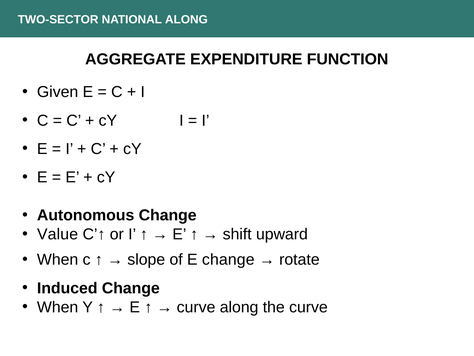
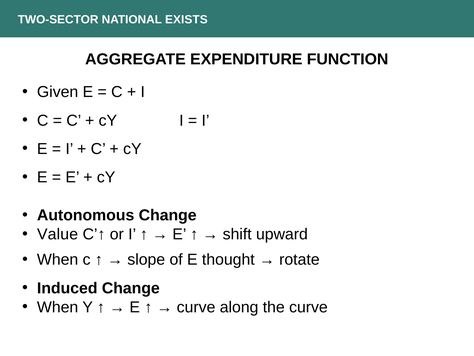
NATIONAL ALONG: ALONG -> EXISTS (186, 19)
E change: change -> thought (228, 259)
